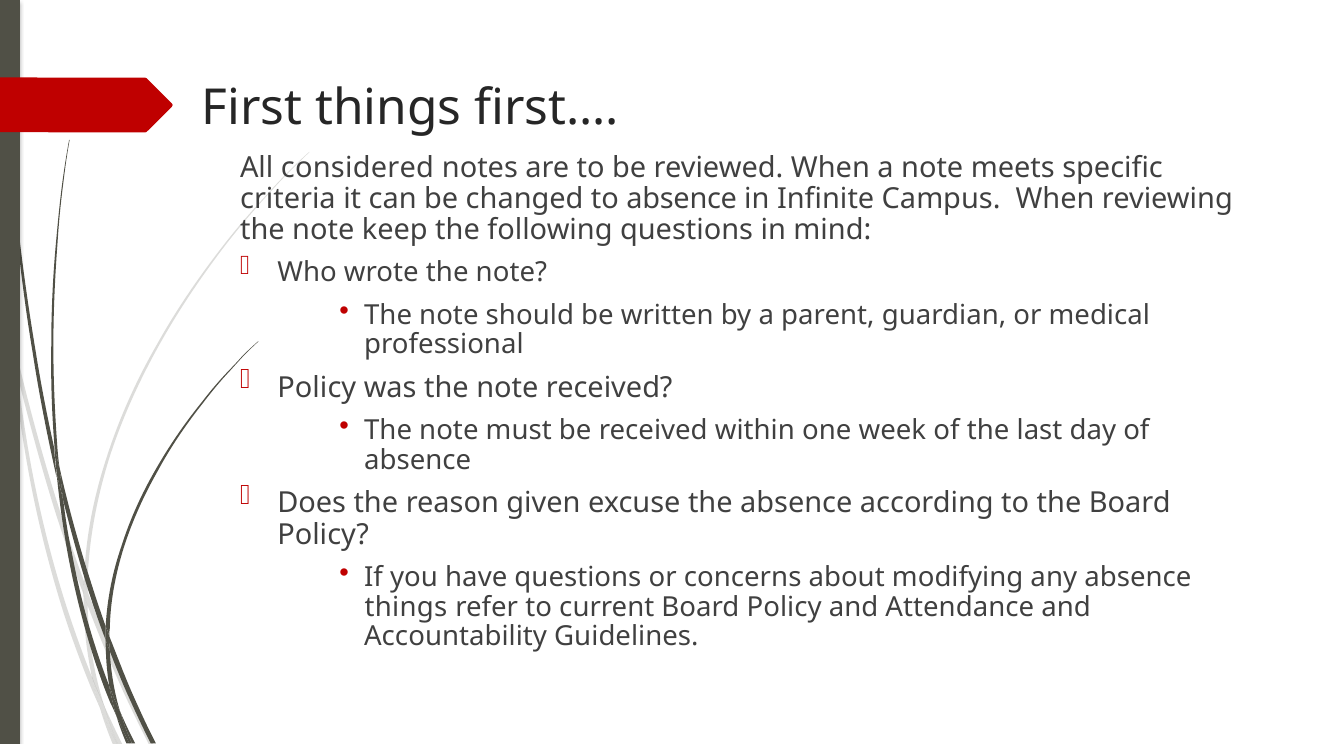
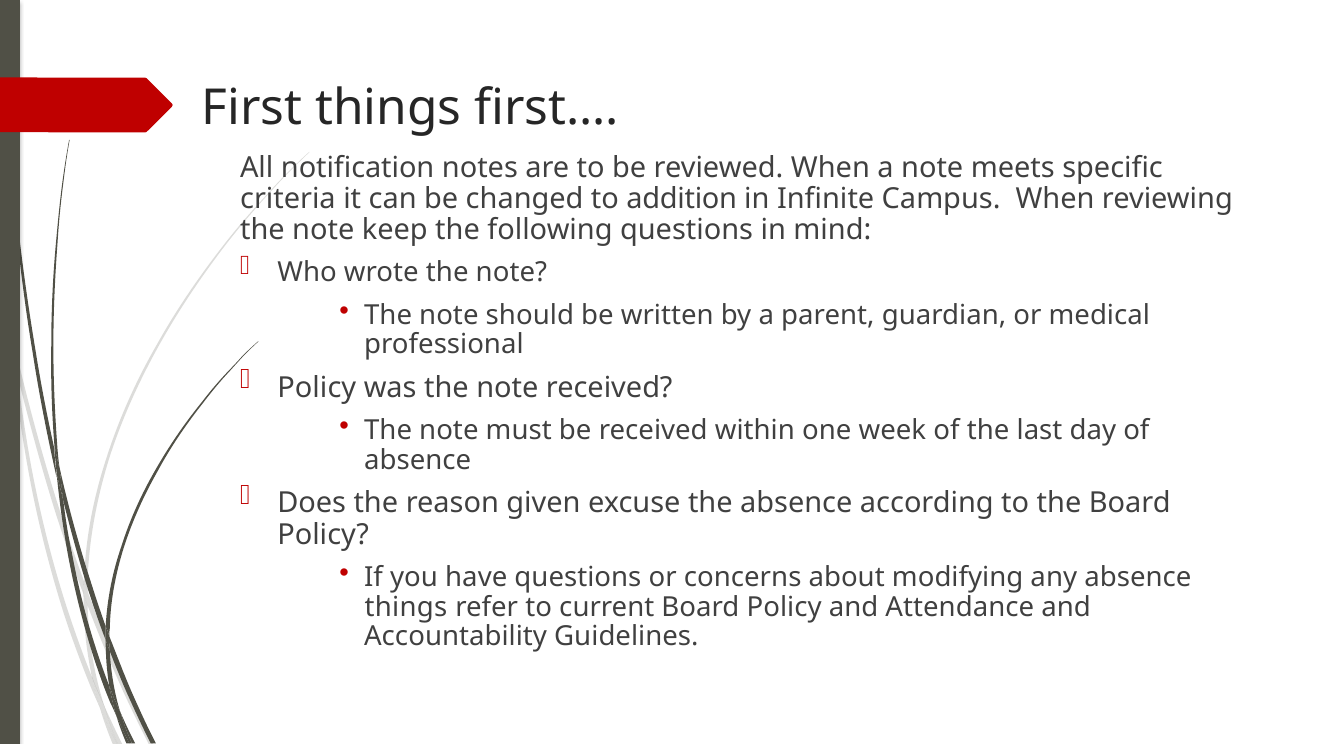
considered: considered -> notification (358, 168)
to absence: absence -> addition (682, 199)
